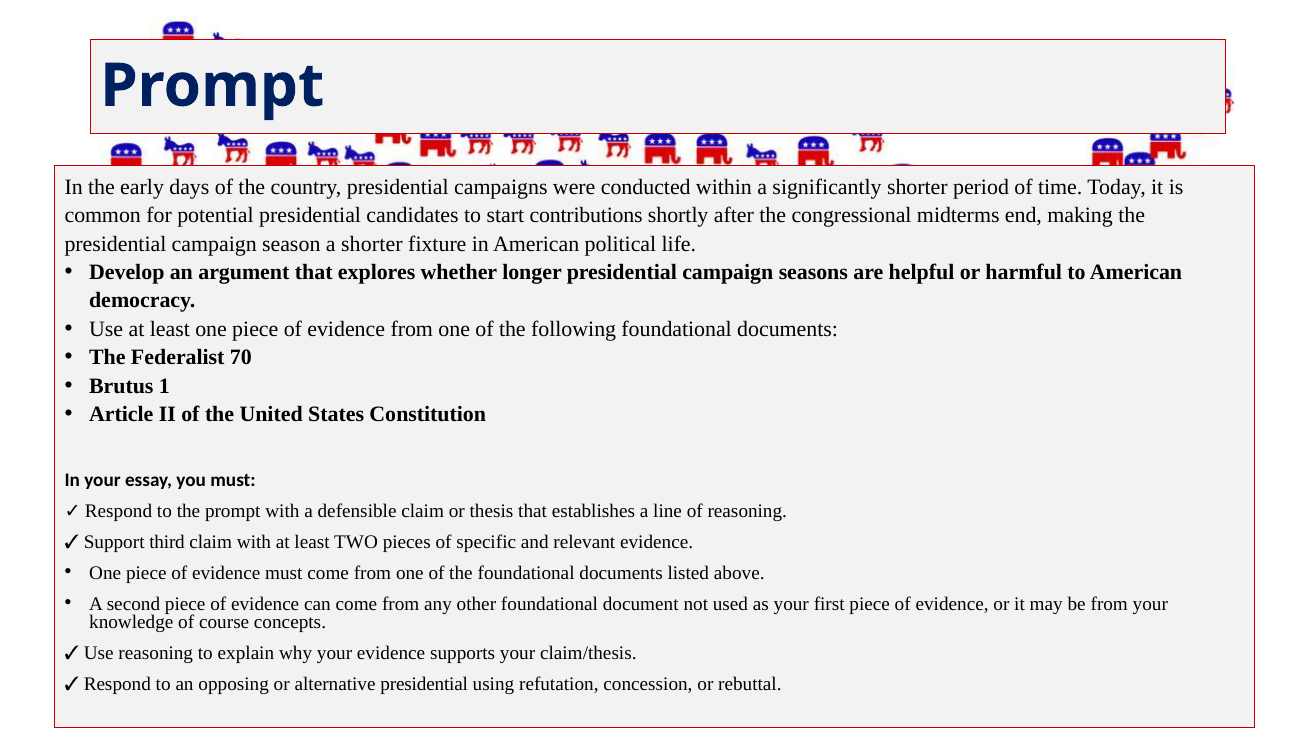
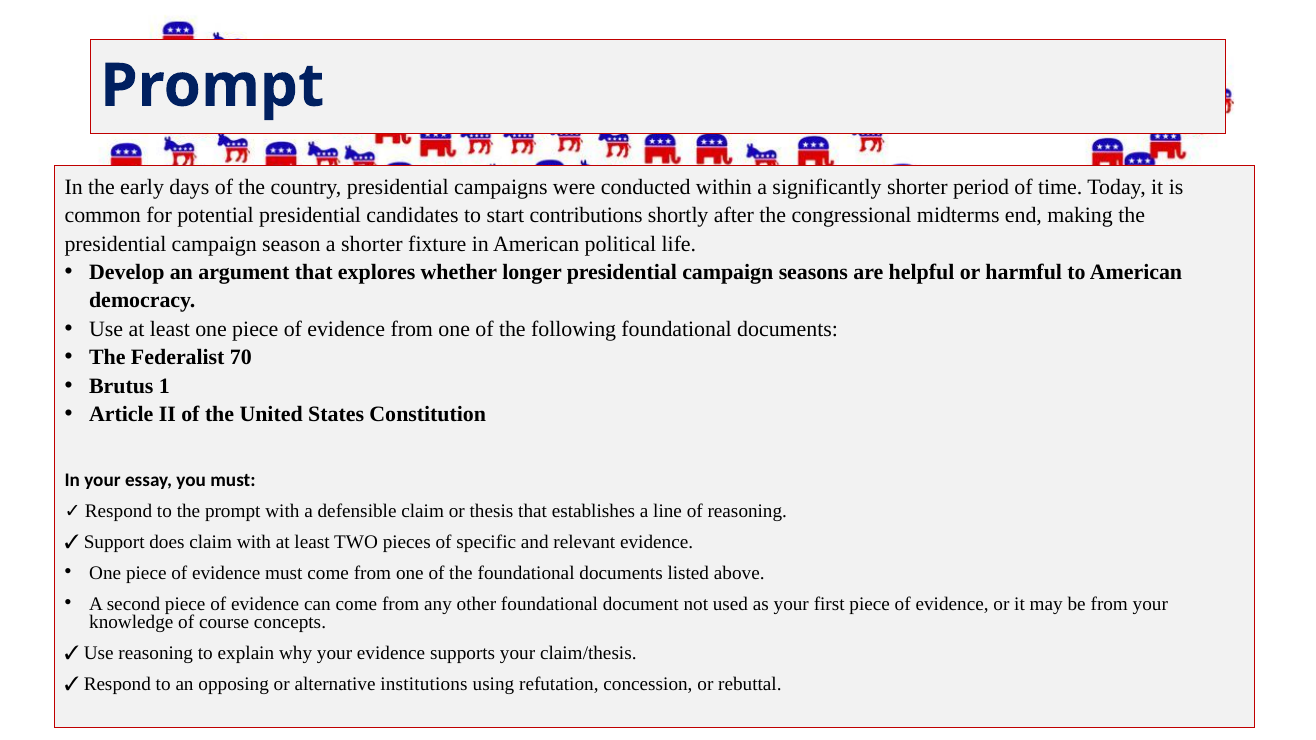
third: third -> does (167, 542)
alternative presidential: presidential -> institutions (424, 684)
